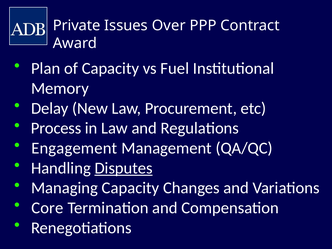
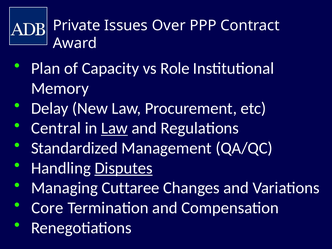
Fuel: Fuel -> Role (175, 68)
Process: Process -> Central (56, 128)
Law underline: none -> present (114, 128)
Engagement: Engagement -> Standardized (74, 148)
Managing Capacity: Capacity -> Cuttaree (131, 188)
